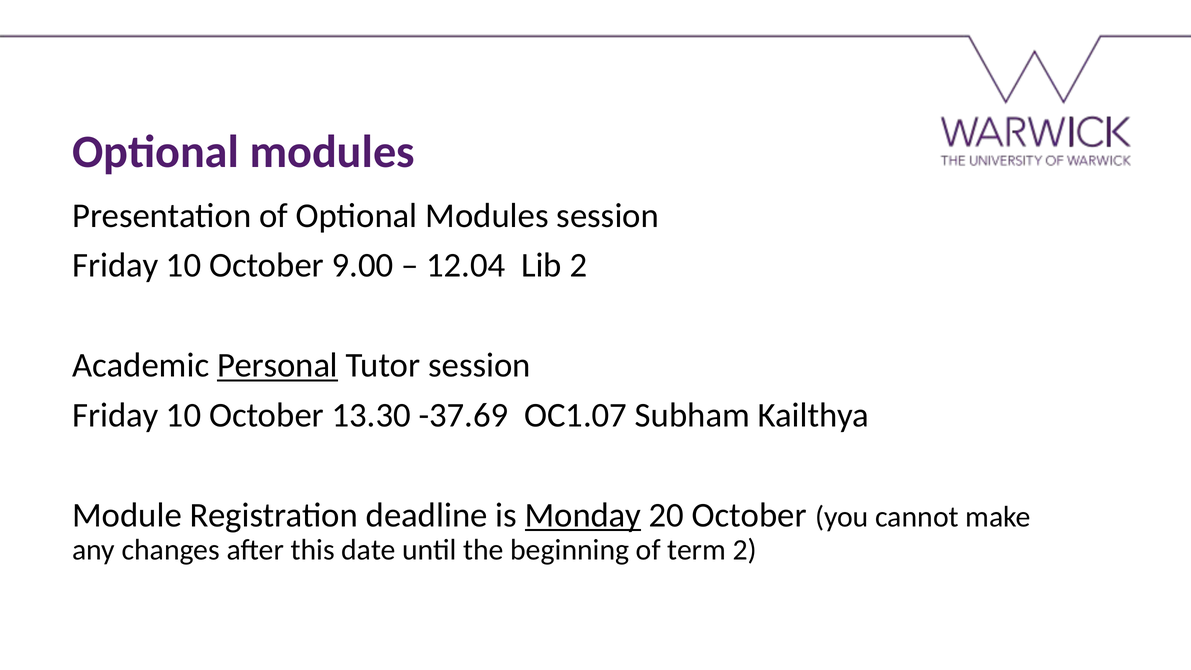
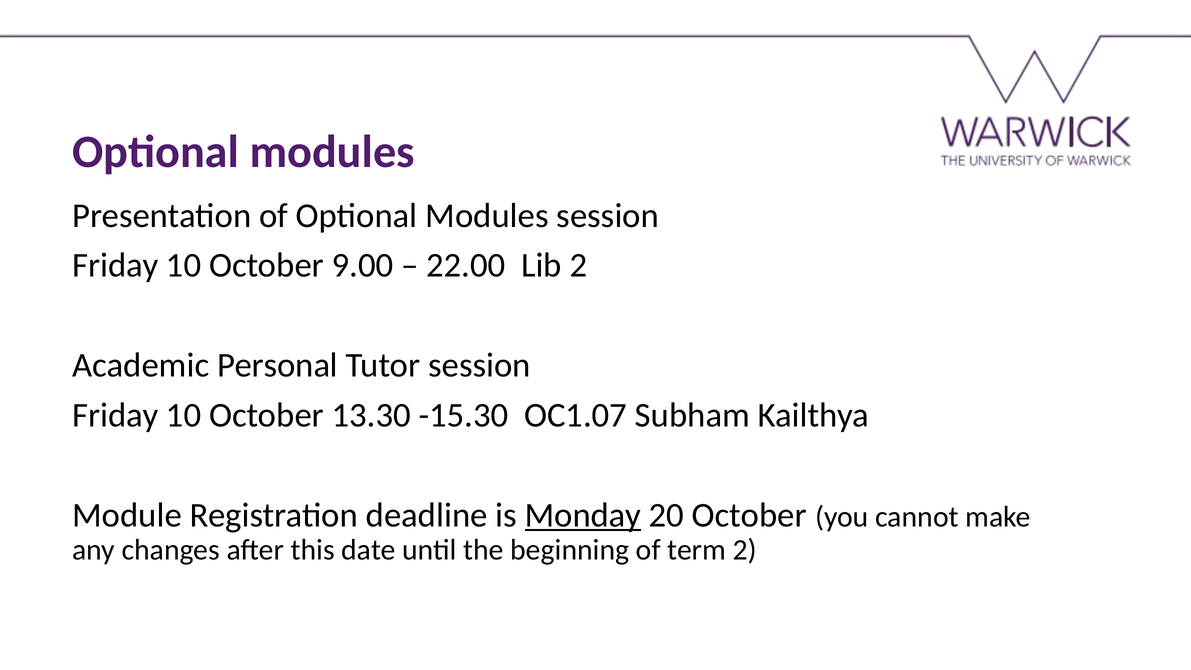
12.04: 12.04 -> 22.00 (466, 265)
Personal underline: present -> none (278, 365)
-37.69: -37.69 -> -15.30 (464, 415)
